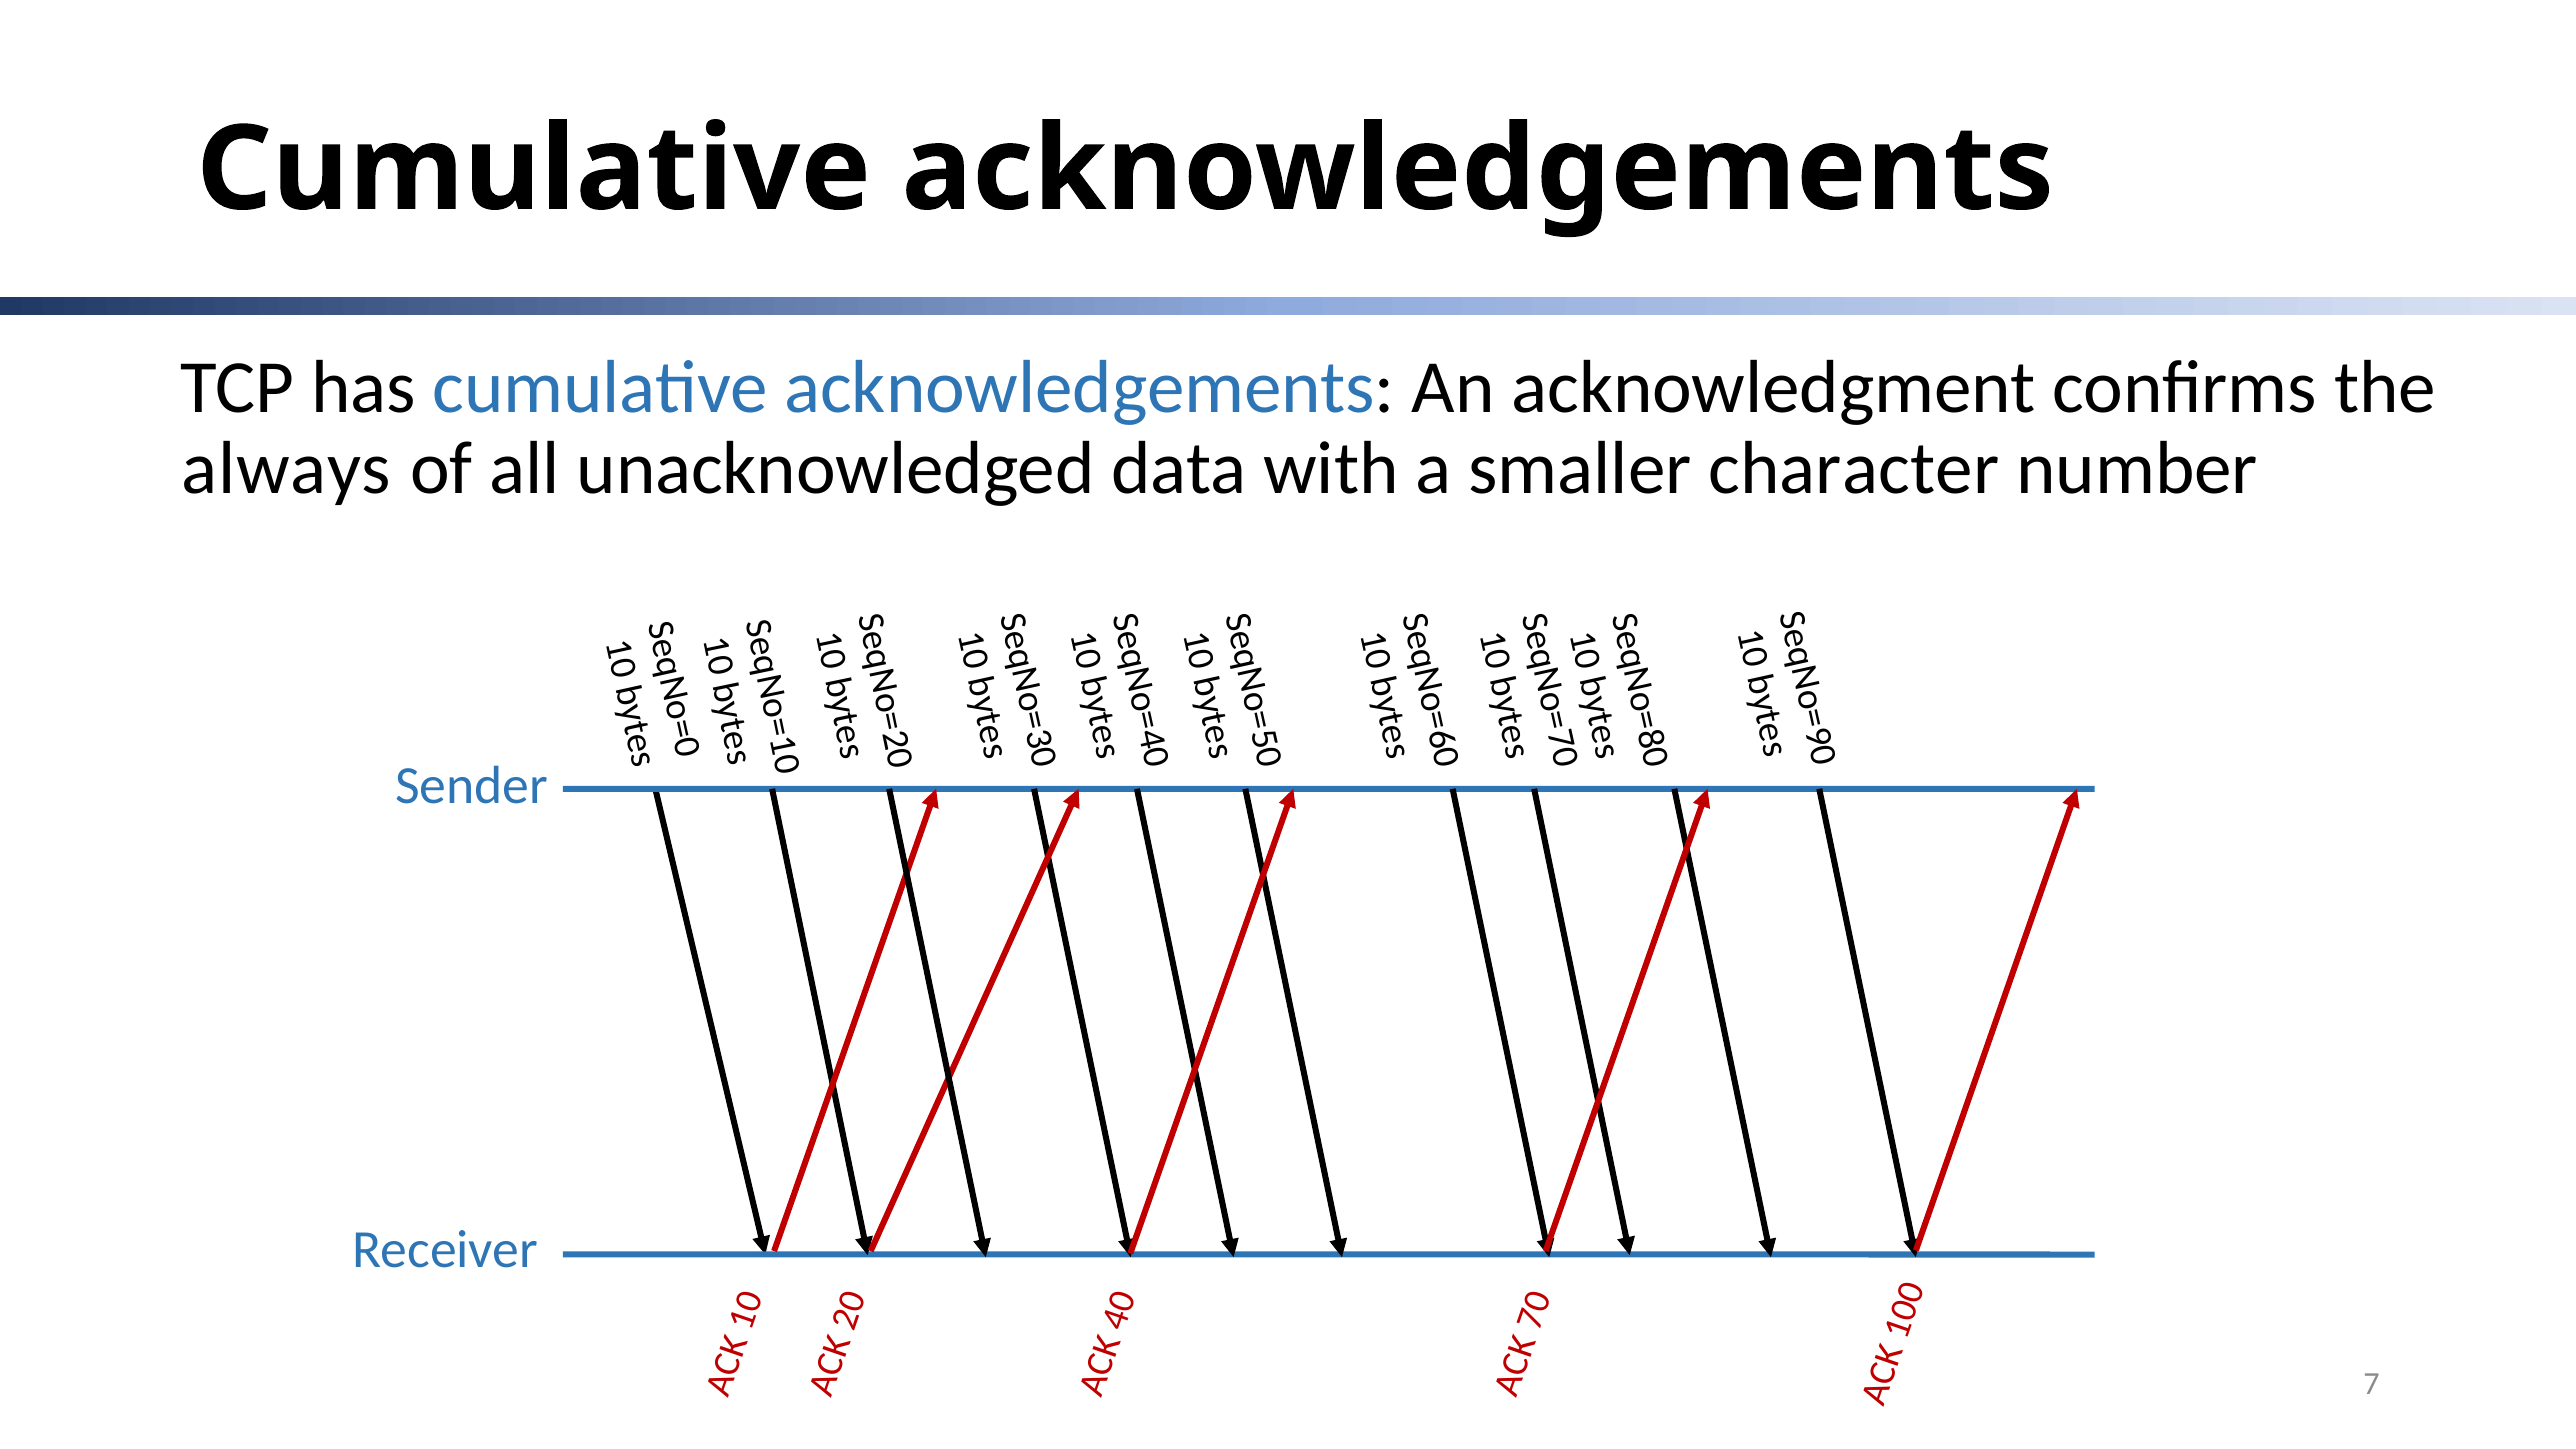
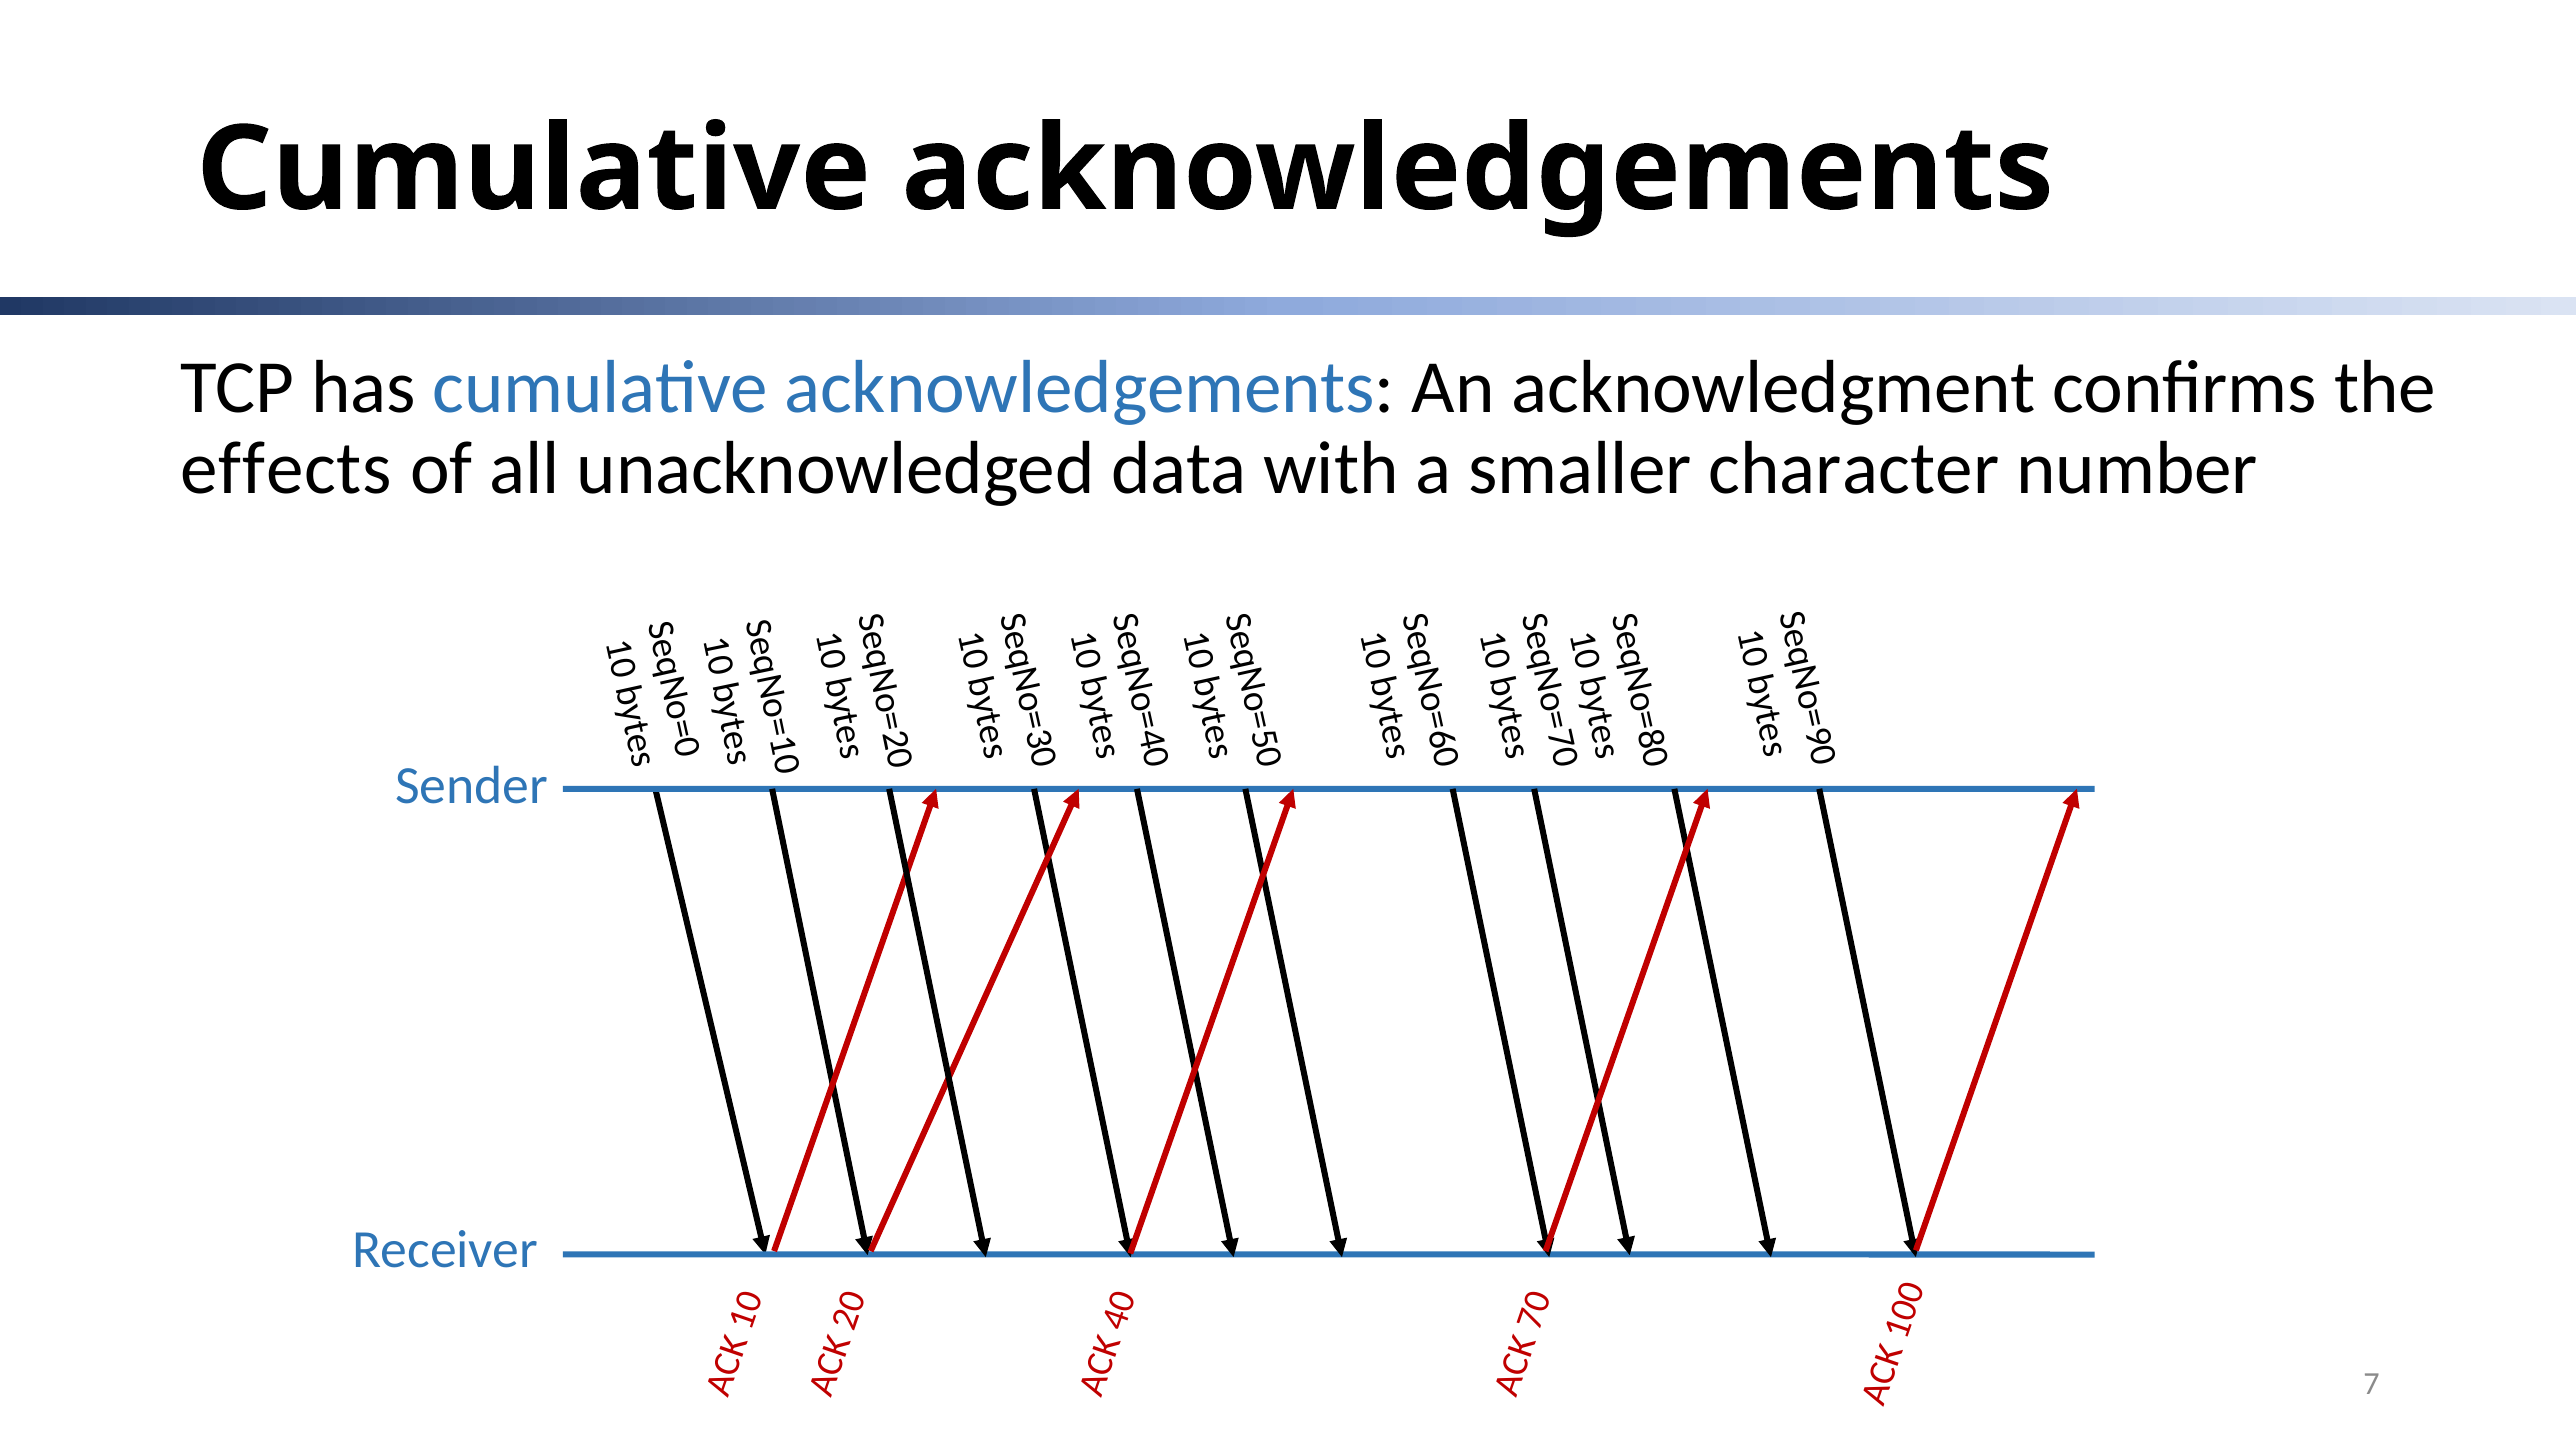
always: always -> effects (286, 469)
